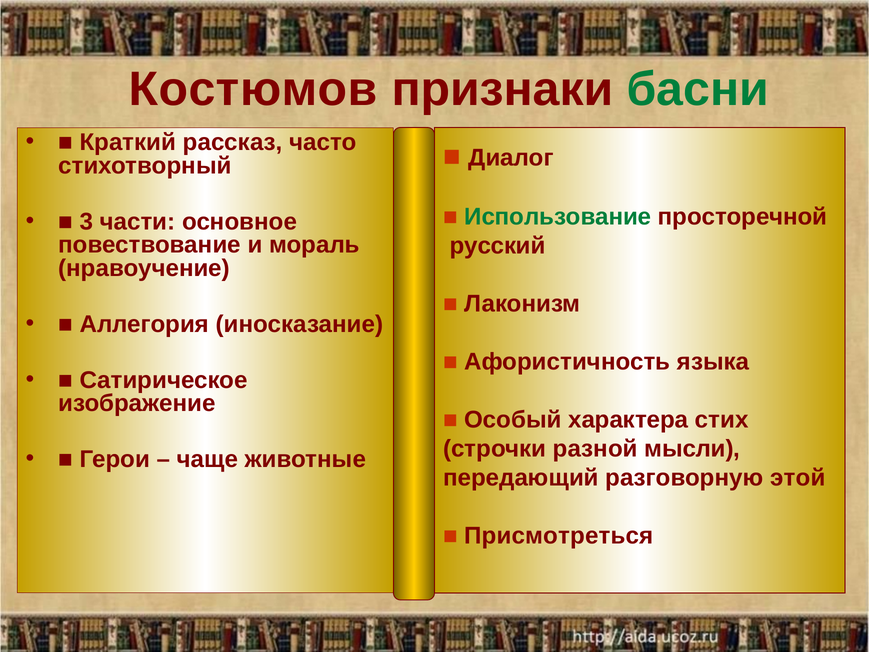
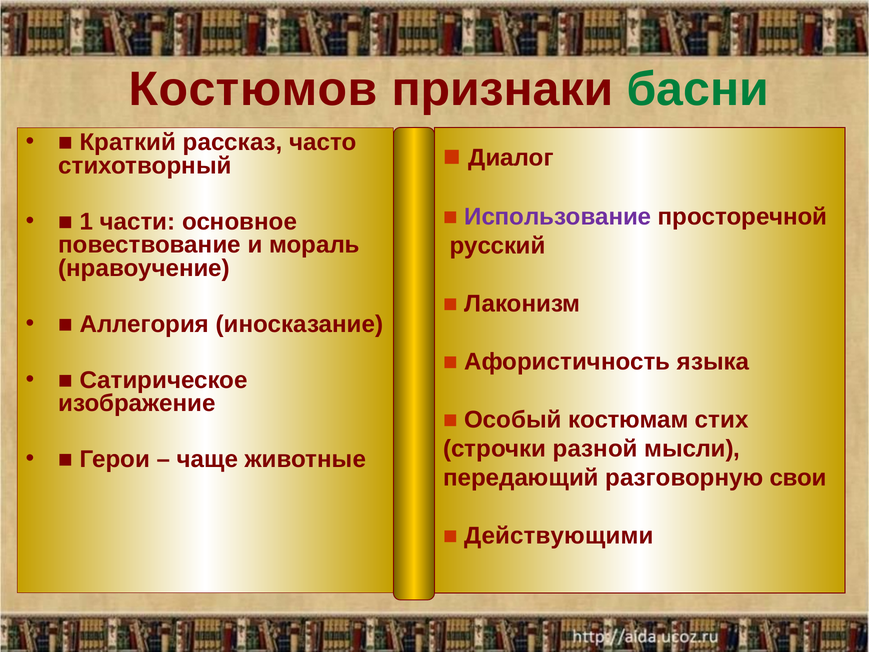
Использование colour: green -> purple (558, 217)
3: 3 -> 1 (86, 222)
характера: характера -> костюмам (628, 420)
этой: этой -> свои (798, 478)
Присмотреться: Присмотреться -> Действующими (559, 536)
